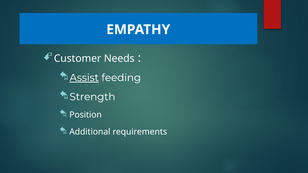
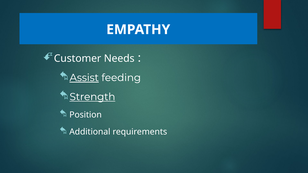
Strength underline: none -> present (92, 97)
